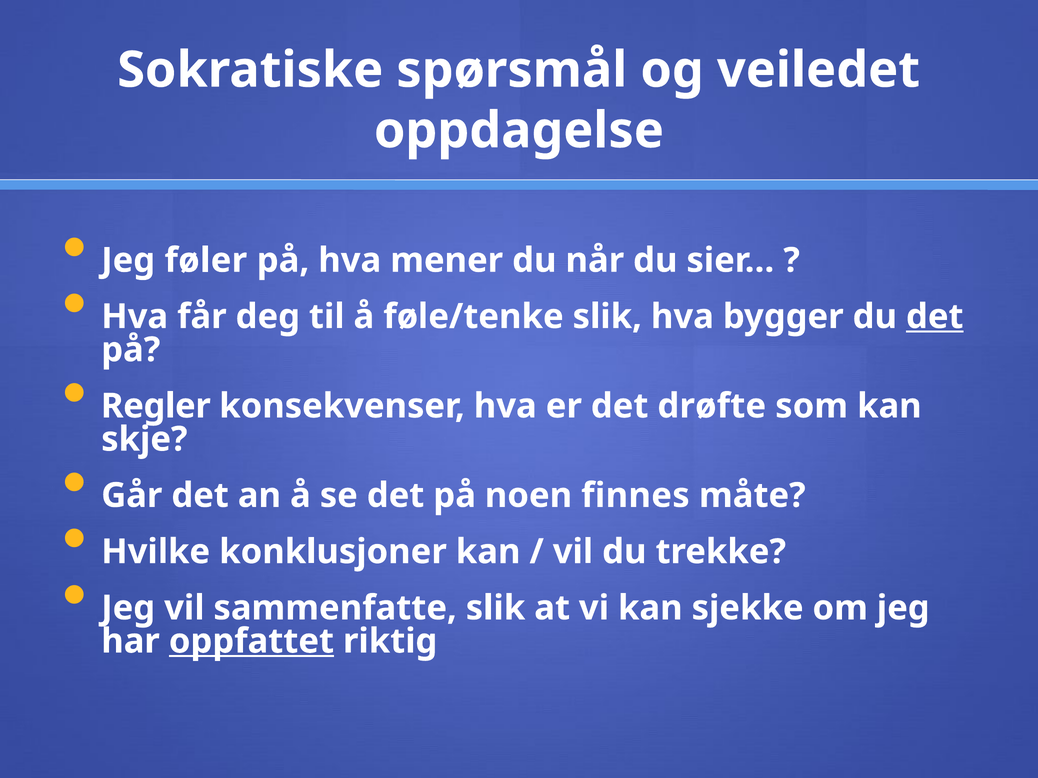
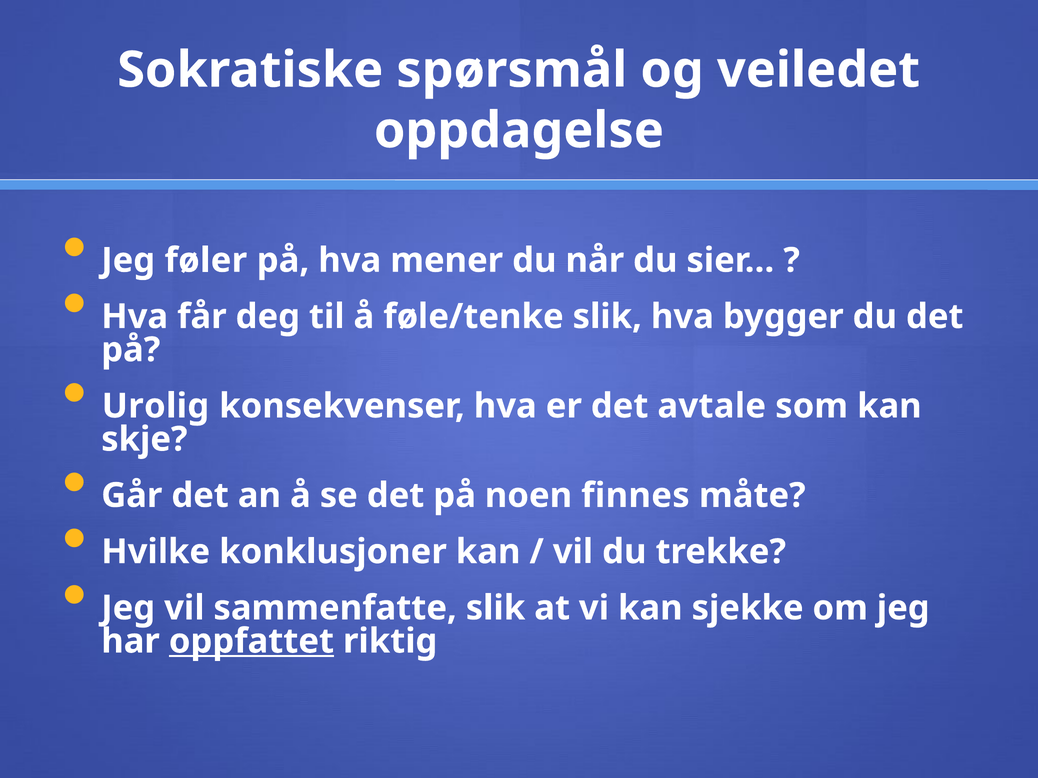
det underline: present -> none (935, 317)
Regler: Regler -> Urolig (155, 406)
drøfte: drøfte -> avtale (712, 406)
